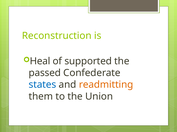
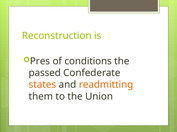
Heal: Heal -> Pres (40, 61)
supported: supported -> conditions (88, 61)
states colour: blue -> orange (42, 85)
